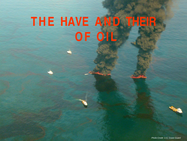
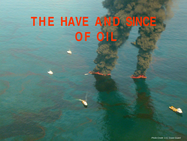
THEIR: THEIR -> SINCE (141, 22)
